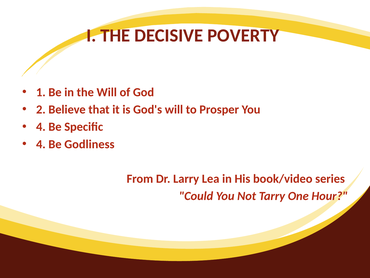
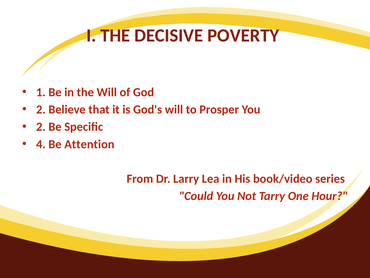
4: 4 -> 2 (41, 127)
Godliness: Godliness -> Attention (89, 144)
